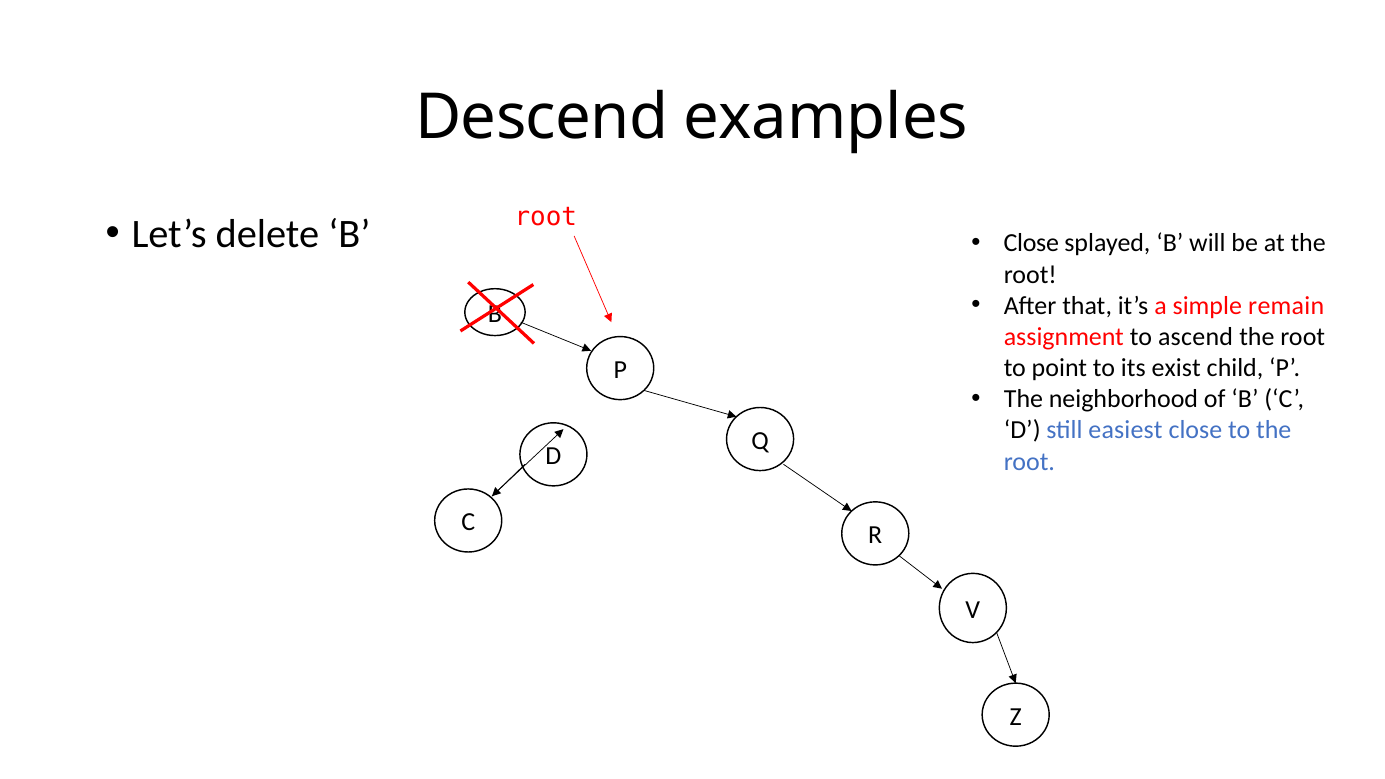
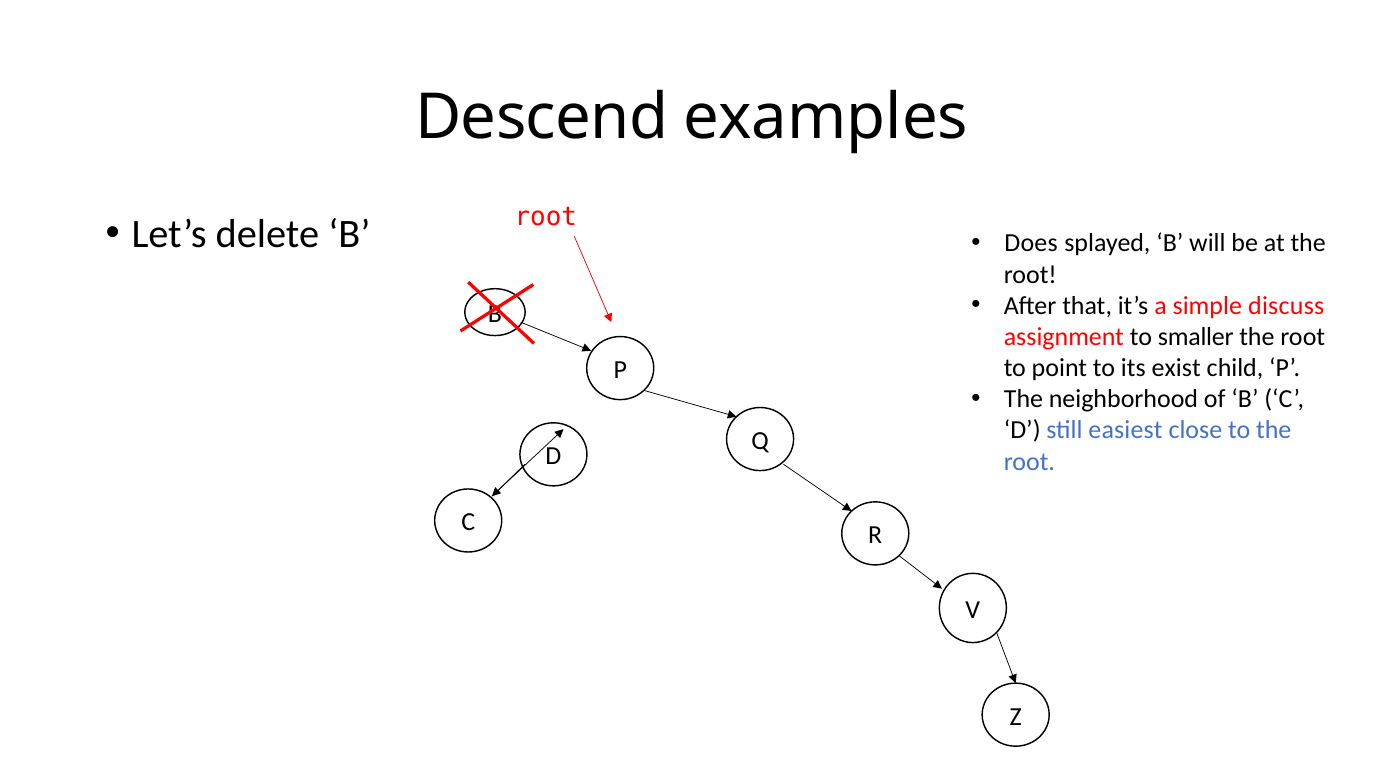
Close: Close -> Does (1031, 243)
remain: remain -> discuss (1286, 306)
ascend: ascend -> smaller (1196, 337)
